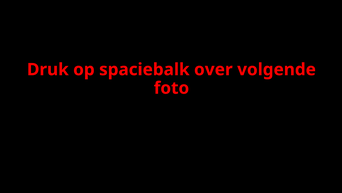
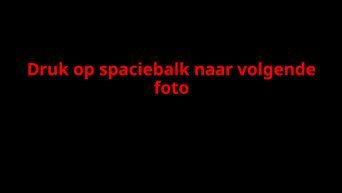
over: over -> naar (213, 69)
